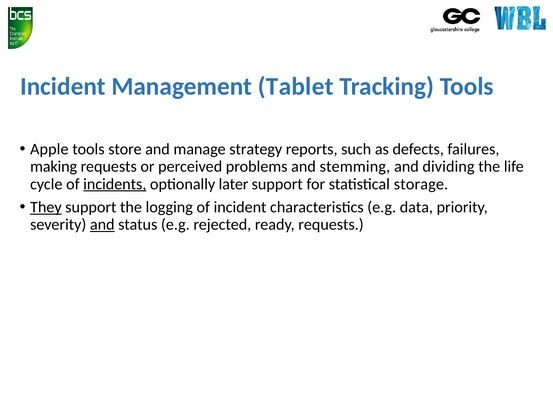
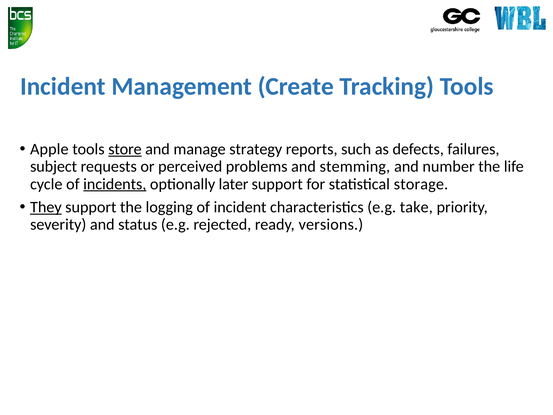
Tablet: Tablet -> Create (296, 86)
store underline: none -> present (125, 149)
making: making -> subject (54, 166)
dividing: dividing -> number (449, 166)
data: data -> take (416, 207)
and underline: present -> none (102, 225)
ready requests: requests -> versions (331, 225)
